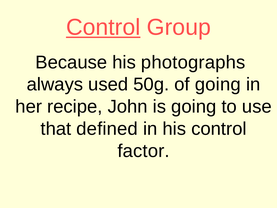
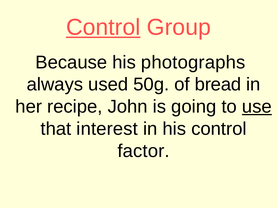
of going: going -> bread (218, 84)
use underline: none -> present (257, 107)
defined: defined -> interest (107, 129)
